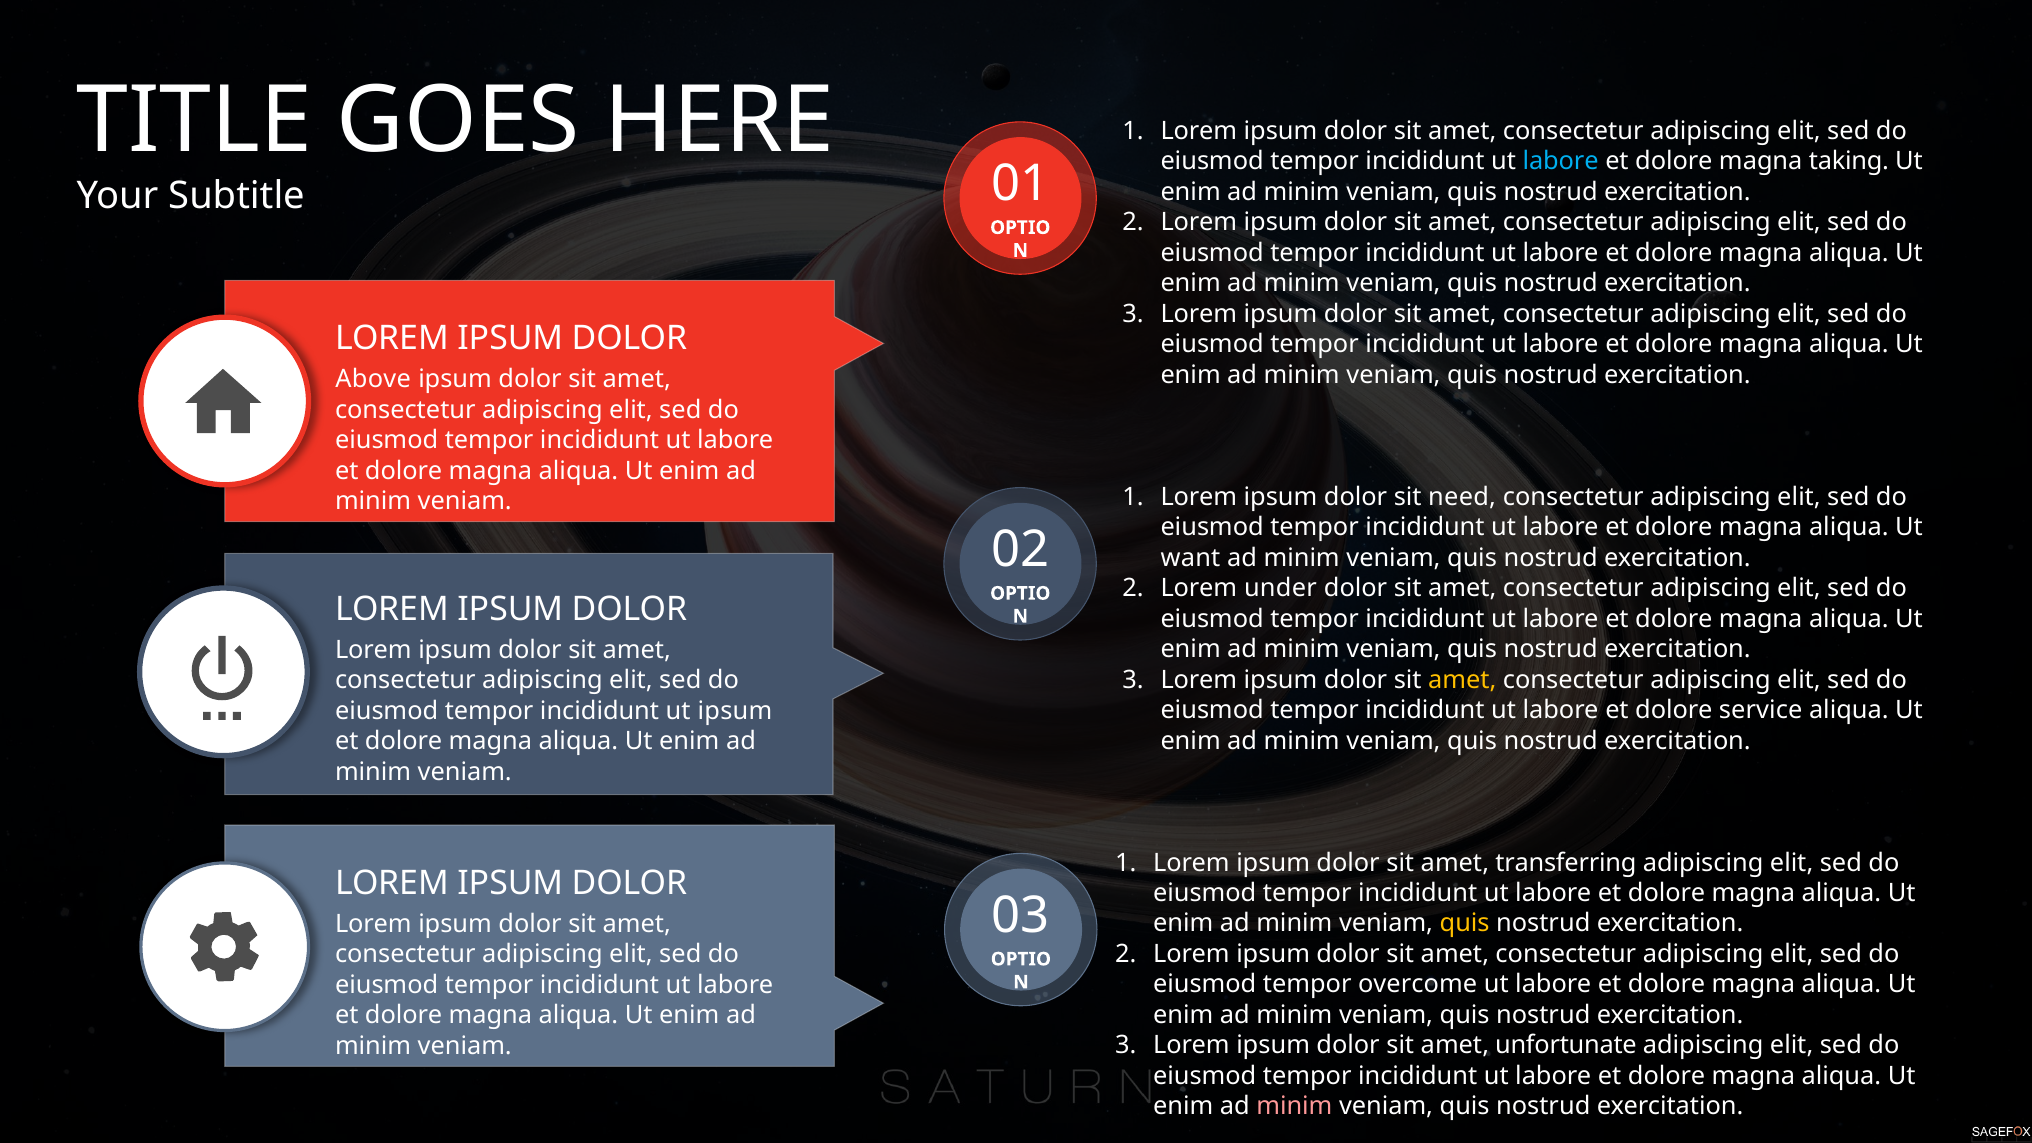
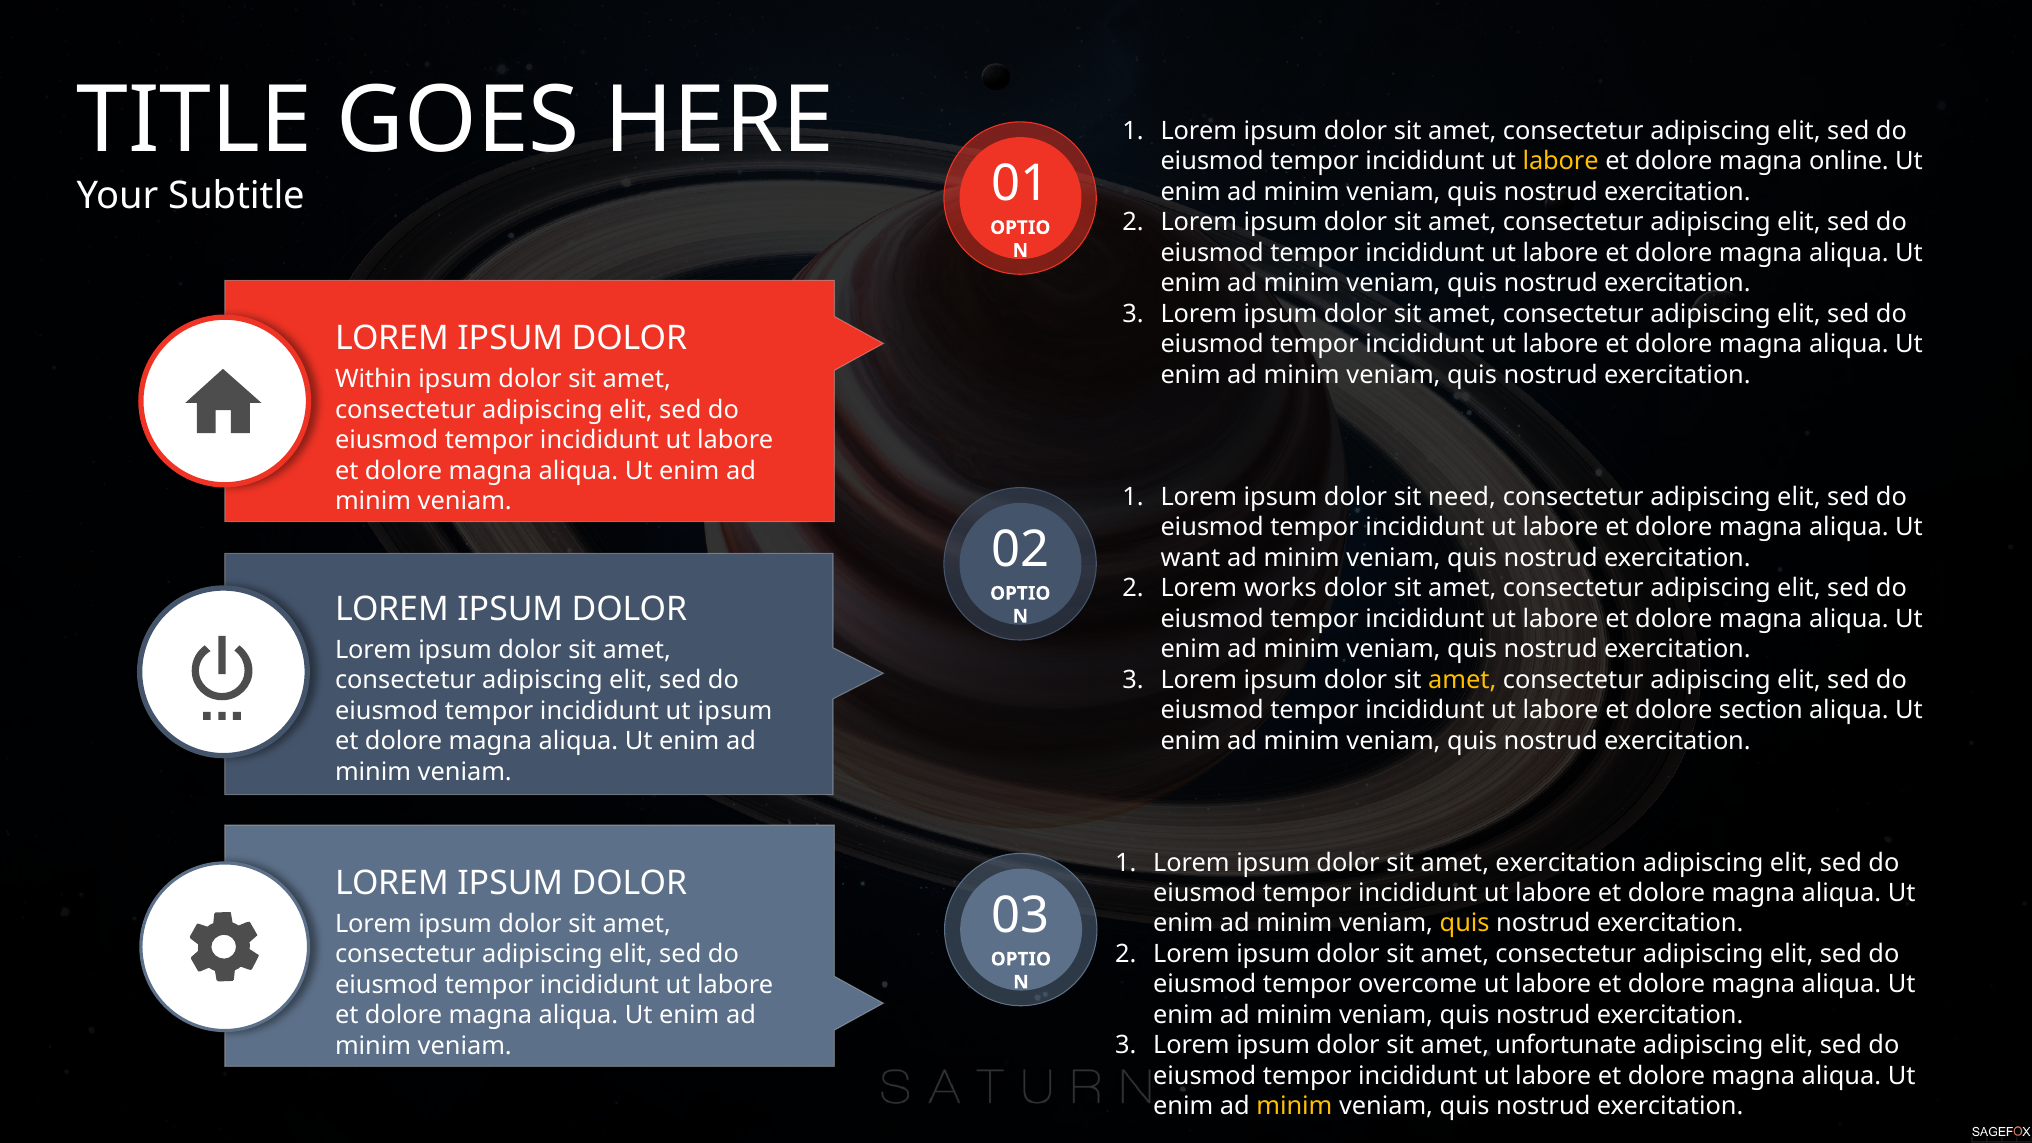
labore colour: light blue -> yellow (1561, 162)
taking: taking -> online (1849, 162)
Above: Above -> Within (373, 379)
under: under -> works (1280, 588)
service: service -> section (1761, 710)
amet transferring: transferring -> exercitation (1566, 863)
minim colour: pink -> yellow (1294, 1106)
